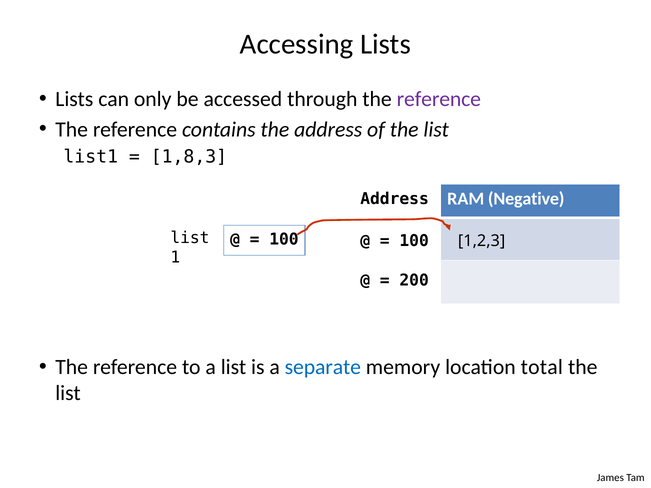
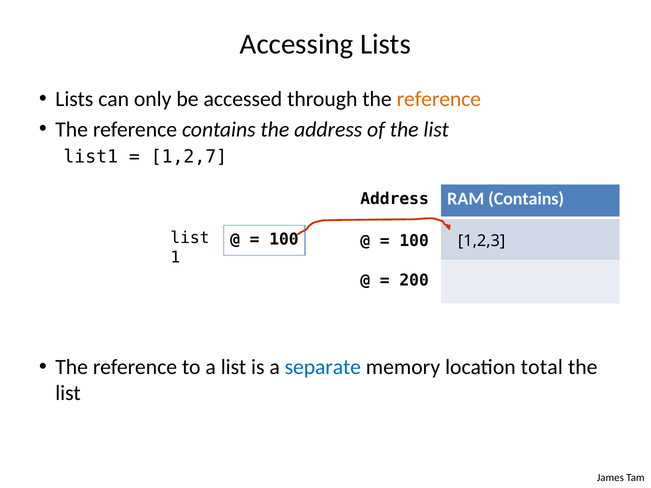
reference colour: purple -> orange (439, 99)
1,8,3: 1,8,3 -> 1,2,7 (189, 157)
RAM Negative: Negative -> Contains (526, 199)
